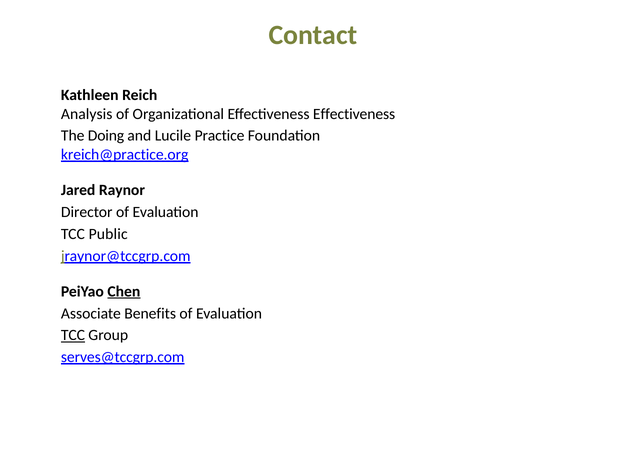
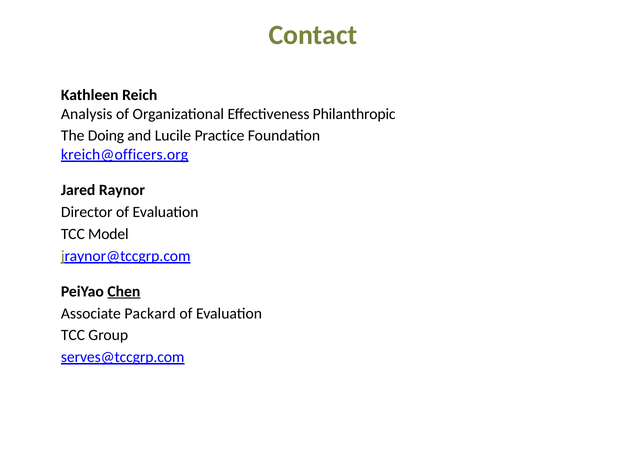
Effectiveness Effectiveness: Effectiveness -> Philanthropic (354, 114)
kreich@practice.org: kreich@practice.org -> kreich@officers.org (125, 155)
Public: Public -> Model (108, 234)
Benefits: Benefits -> Packard (150, 314)
TCC underline: present -> none (73, 336)
